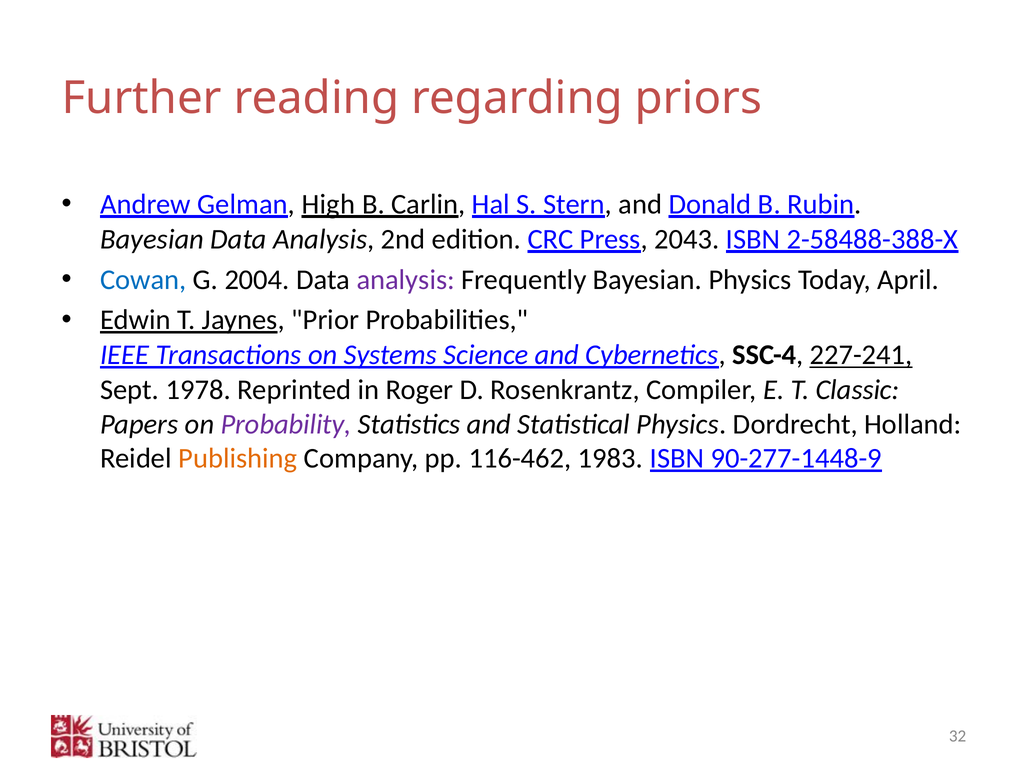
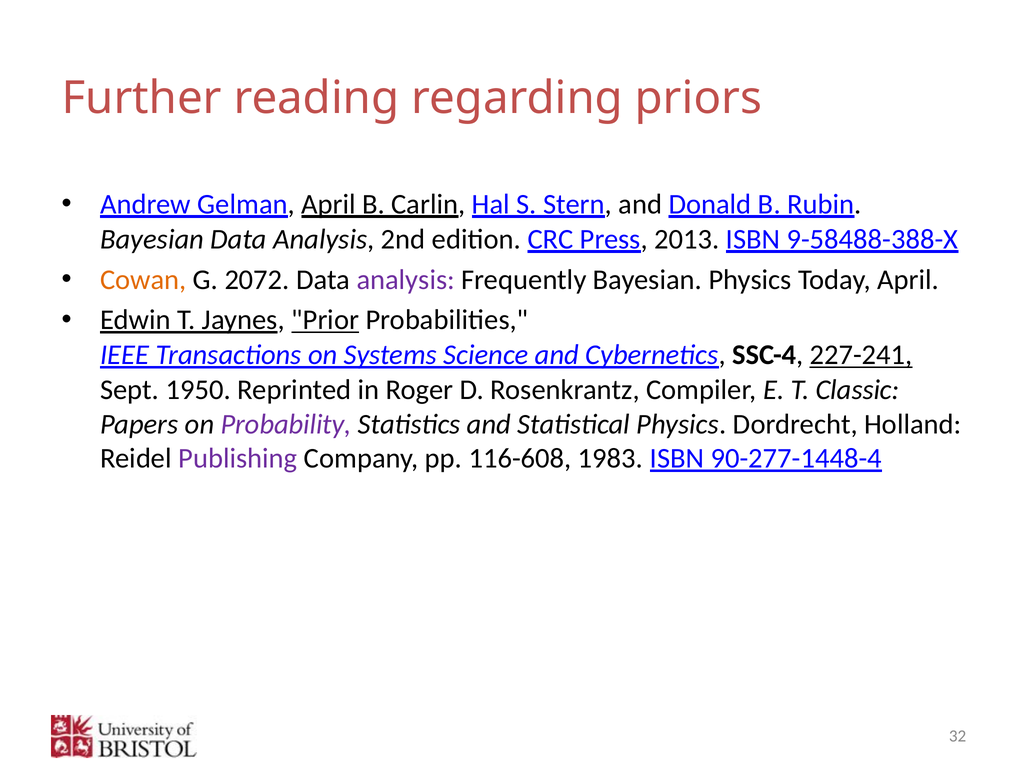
Gelman High: High -> April (329, 204)
2043: 2043 -> 2013 (687, 239)
2-58488-388-X: 2-58488-388-X -> 9-58488-388-X (872, 239)
Cowan colour: blue -> orange (143, 280)
2004: 2004 -> 2072 (257, 280)
Prior underline: none -> present (325, 320)
1978: 1978 -> 1950 (198, 390)
Publishing colour: orange -> purple (238, 458)
116-462: 116-462 -> 116-608 (520, 458)
90-277-1448-9: 90-277-1448-9 -> 90-277-1448-4 (796, 458)
